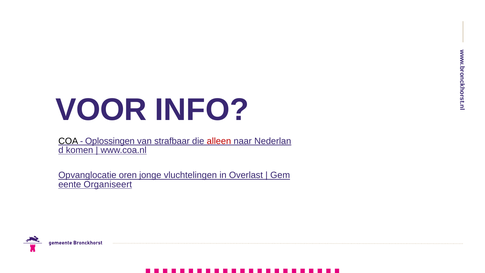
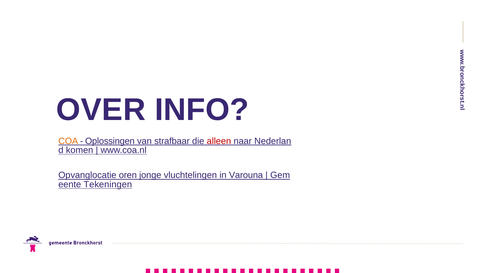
VOOR: VOOR -> OVER (101, 110)
COA colour: black -> orange (68, 141)
Overlast: Overlast -> Varouna (246, 175)
Organiseert: Organiseert -> Tekeningen (108, 184)
